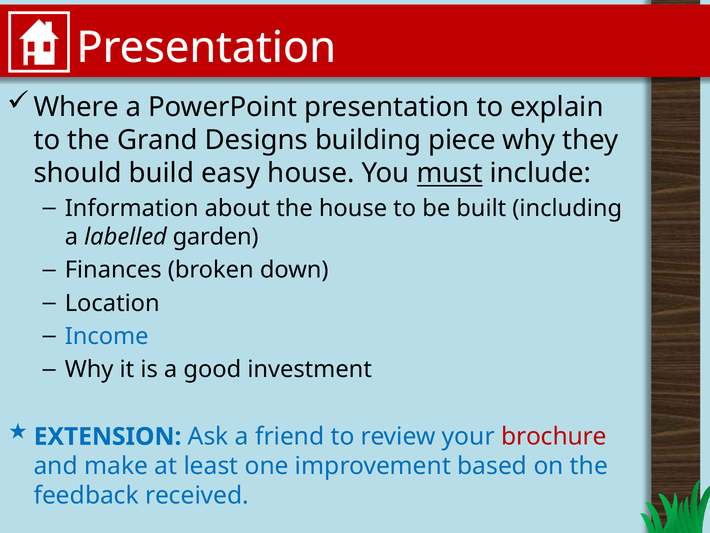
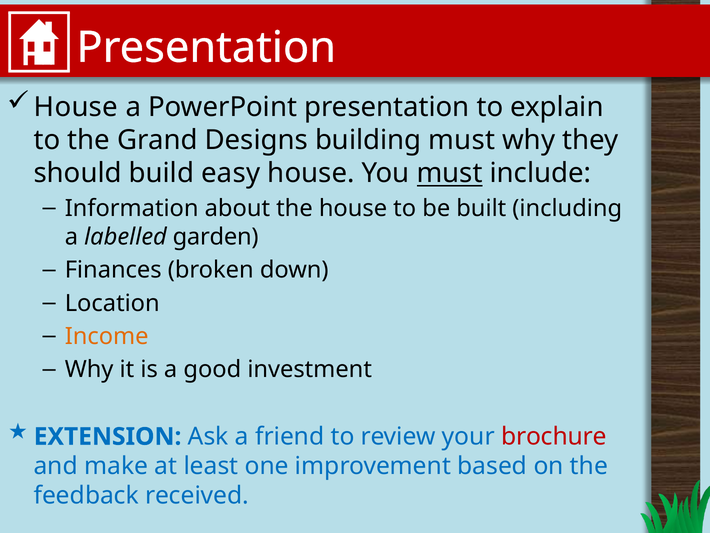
Where: Where -> House (76, 107)
building piece: piece -> must (462, 140)
Income colour: blue -> orange (107, 336)
